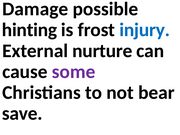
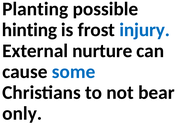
Damage: Damage -> Planting (35, 9)
some colour: purple -> blue (74, 72)
save: save -> only (22, 113)
